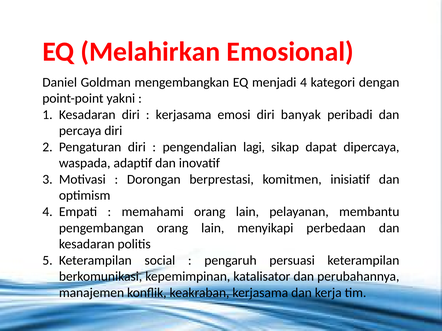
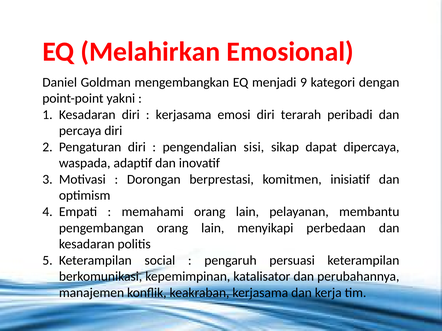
menjadi 4: 4 -> 9 (304, 82)
banyak: banyak -> terarah (301, 115)
lagi: lagi -> sisi (254, 147)
